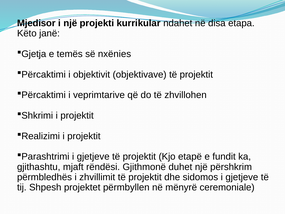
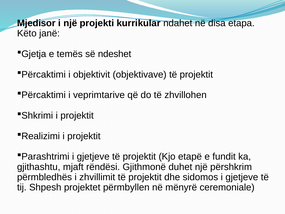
nxënies: nxënies -> ndeshet (115, 54)
